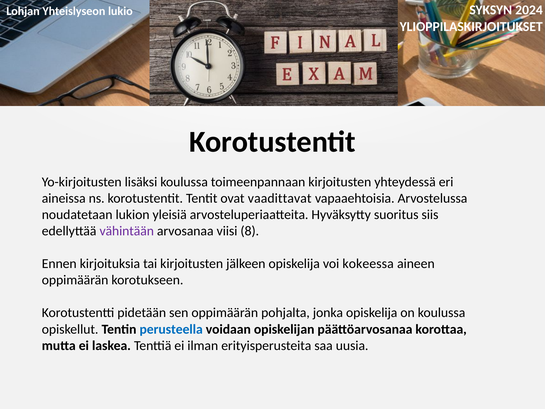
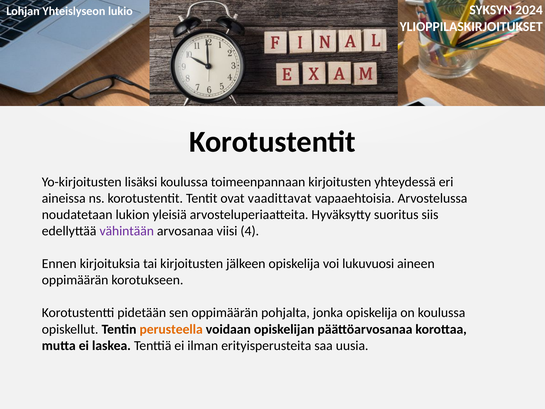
8: 8 -> 4 (250, 231)
kokeessa: kokeessa -> lukuvuosi (368, 264)
perusteella colour: blue -> orange (171, 329)
